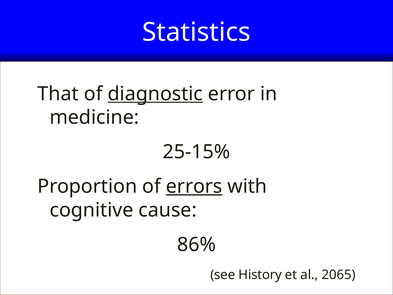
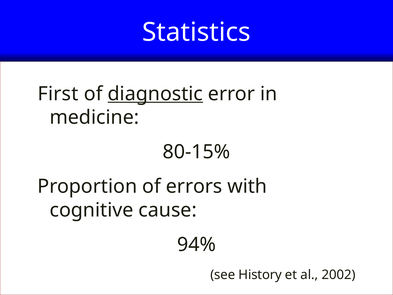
That: That -> First (58, 94)
25-15%: 25-15% -> 80-15% (196, 152)
errors underline: present -> none (194, 186)
86%: 86% -> 94% (196, 244)
2065: 2065 -> 2002 (339, 275)
